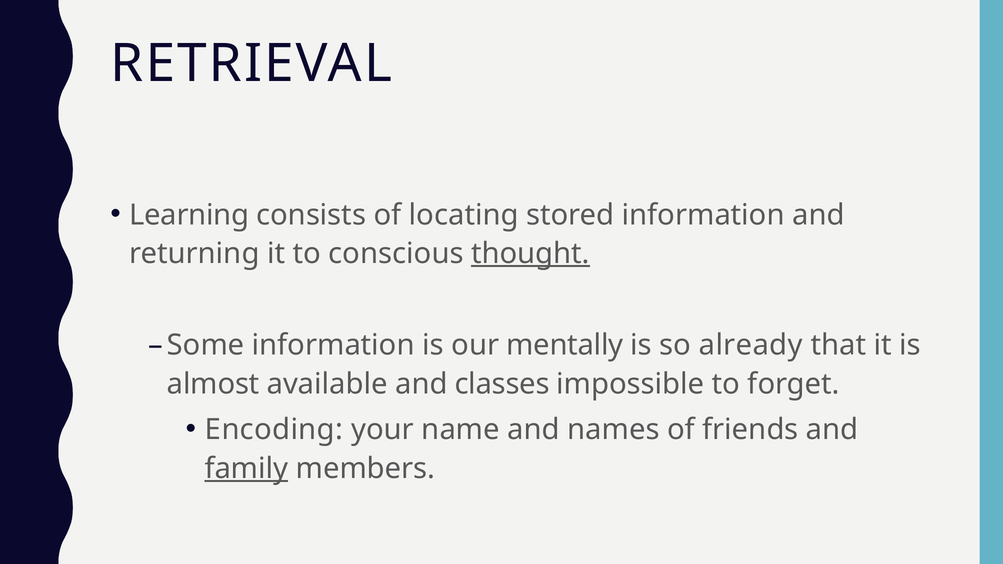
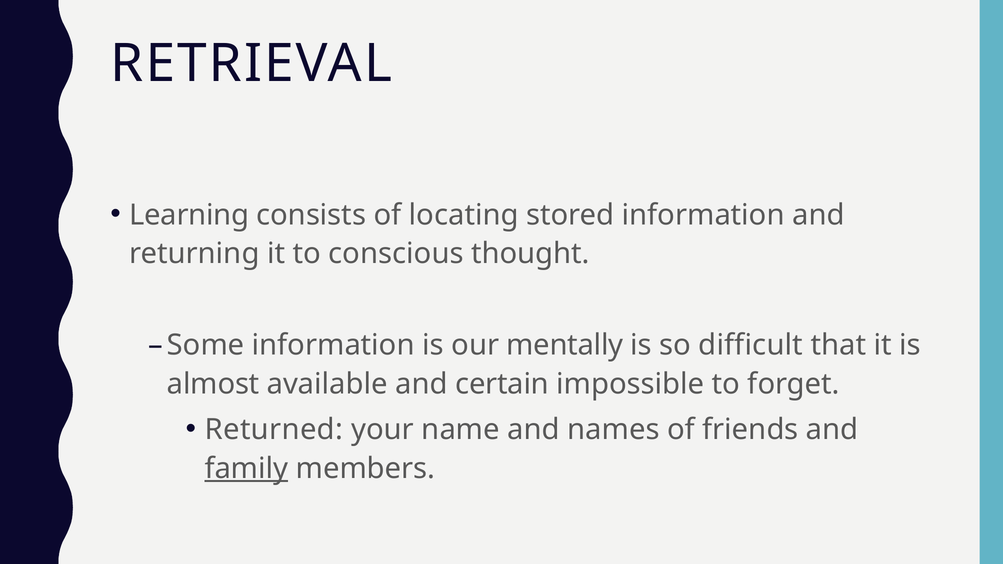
thought underline: present -> none (530, 254)
already: already -> difficult (751, 345)
classes: classes -> certain (502, 384)
Encoding: Encoding -> Returned (274, 430)
